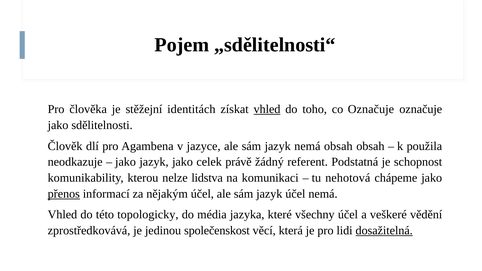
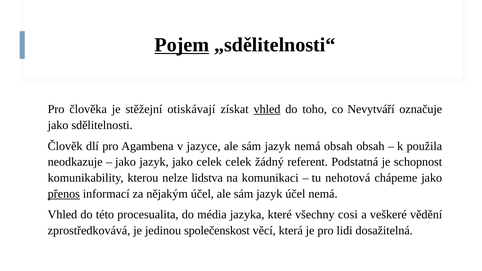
Pojem underline: none -> present (182, 45)
identitách: identitách -> otiskávají (191, 109)
co Označuje: Označuje -> Nevytváří (371, 109)
celek právě: právě -> celek (238, 162)
topologicky: topologicky -> procesualita (148, 215)
všechny účel: účel -> cosi (348, 215)
dosažitelná underline: present -> none (384, 231)
